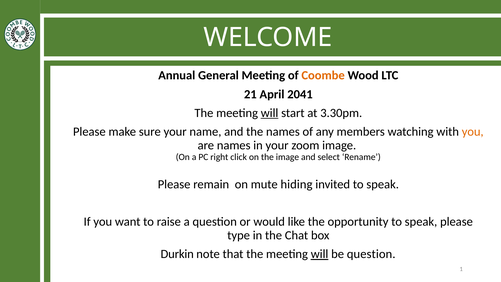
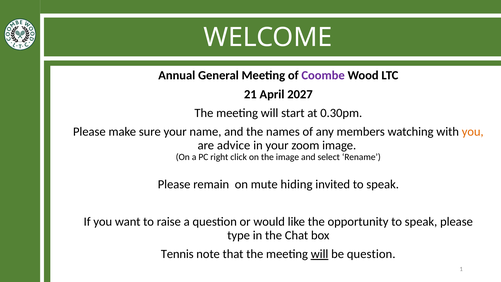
Coombe colour: orange -> purple (323, 75)
2041: 2041 -> 2027 (300, 94)
will underline: present -> none (270, 113)
3.30pm: 3.30pm -> 0.30pm (341, 113)
are names: names -> advice (234, 145)
Durkin: Durkin -> Tennis (177, 254)
